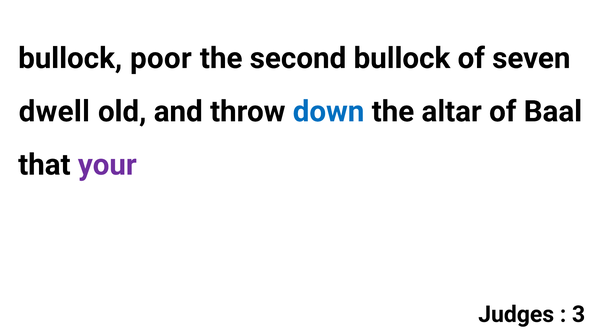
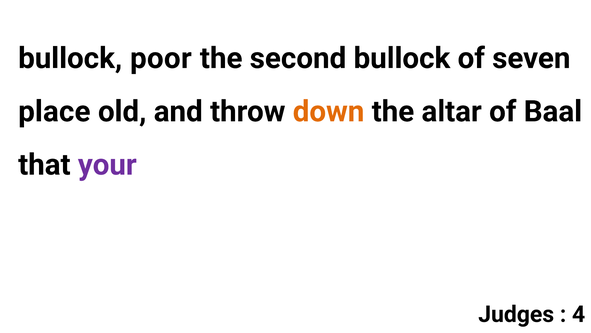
dwell: dwell -> place (54, 111)
down colour: blue -> orange (329, 111)
3: 3 -> 4 (579, 314)
